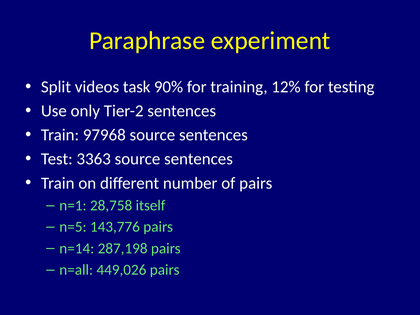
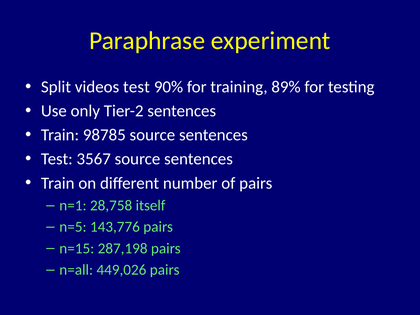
videos task: task -> test (136, 87)
12%: 12% -> 89% (286, 87)
97968: 97968 -> 98785 (104, 135)
3363: 3363 -> 3567 (94, 159)
n=14: n=14 -> n=15 (77, 248)
